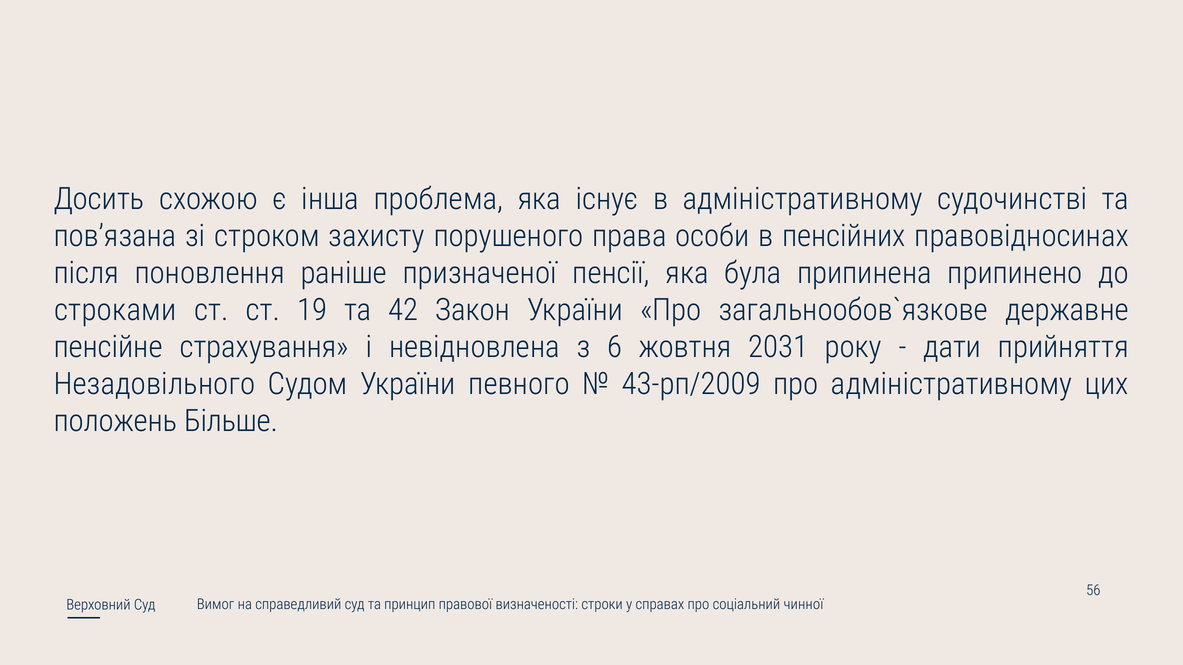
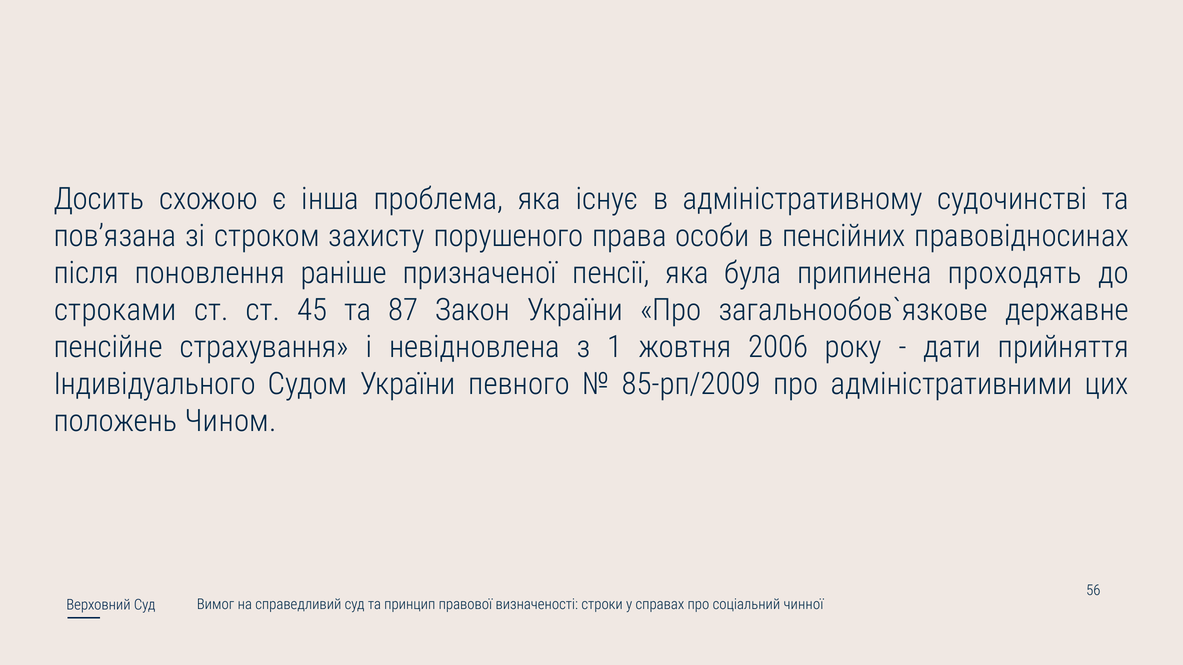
припинено: припинено -> проходять (1015, 273)
19: 19 -> 45 (312, 310)
42: 42 -> 87 (403, 310)
6: 6 -> 1 (614, 347)
2031: 2031 -> 2006 (778, 347)
Незадовільного: Незадовільного -> Індивідуального (155, 384)
43-рп/2009: 43-рп/2009 -> 85-рп/2009 (691, 384)
про адміністративному: адміністративному -> адміністративними (952, 384)
Більше: Більше -> Чином (231, 421)
